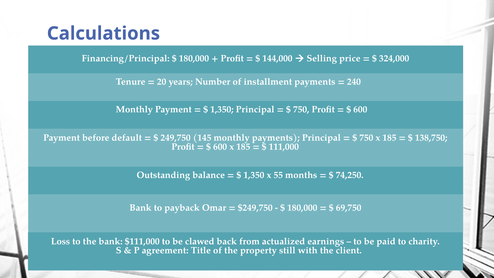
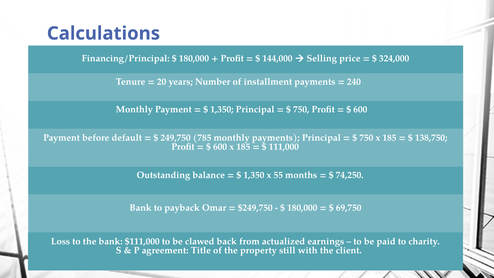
145: 145 -> 785 (202, 138)
